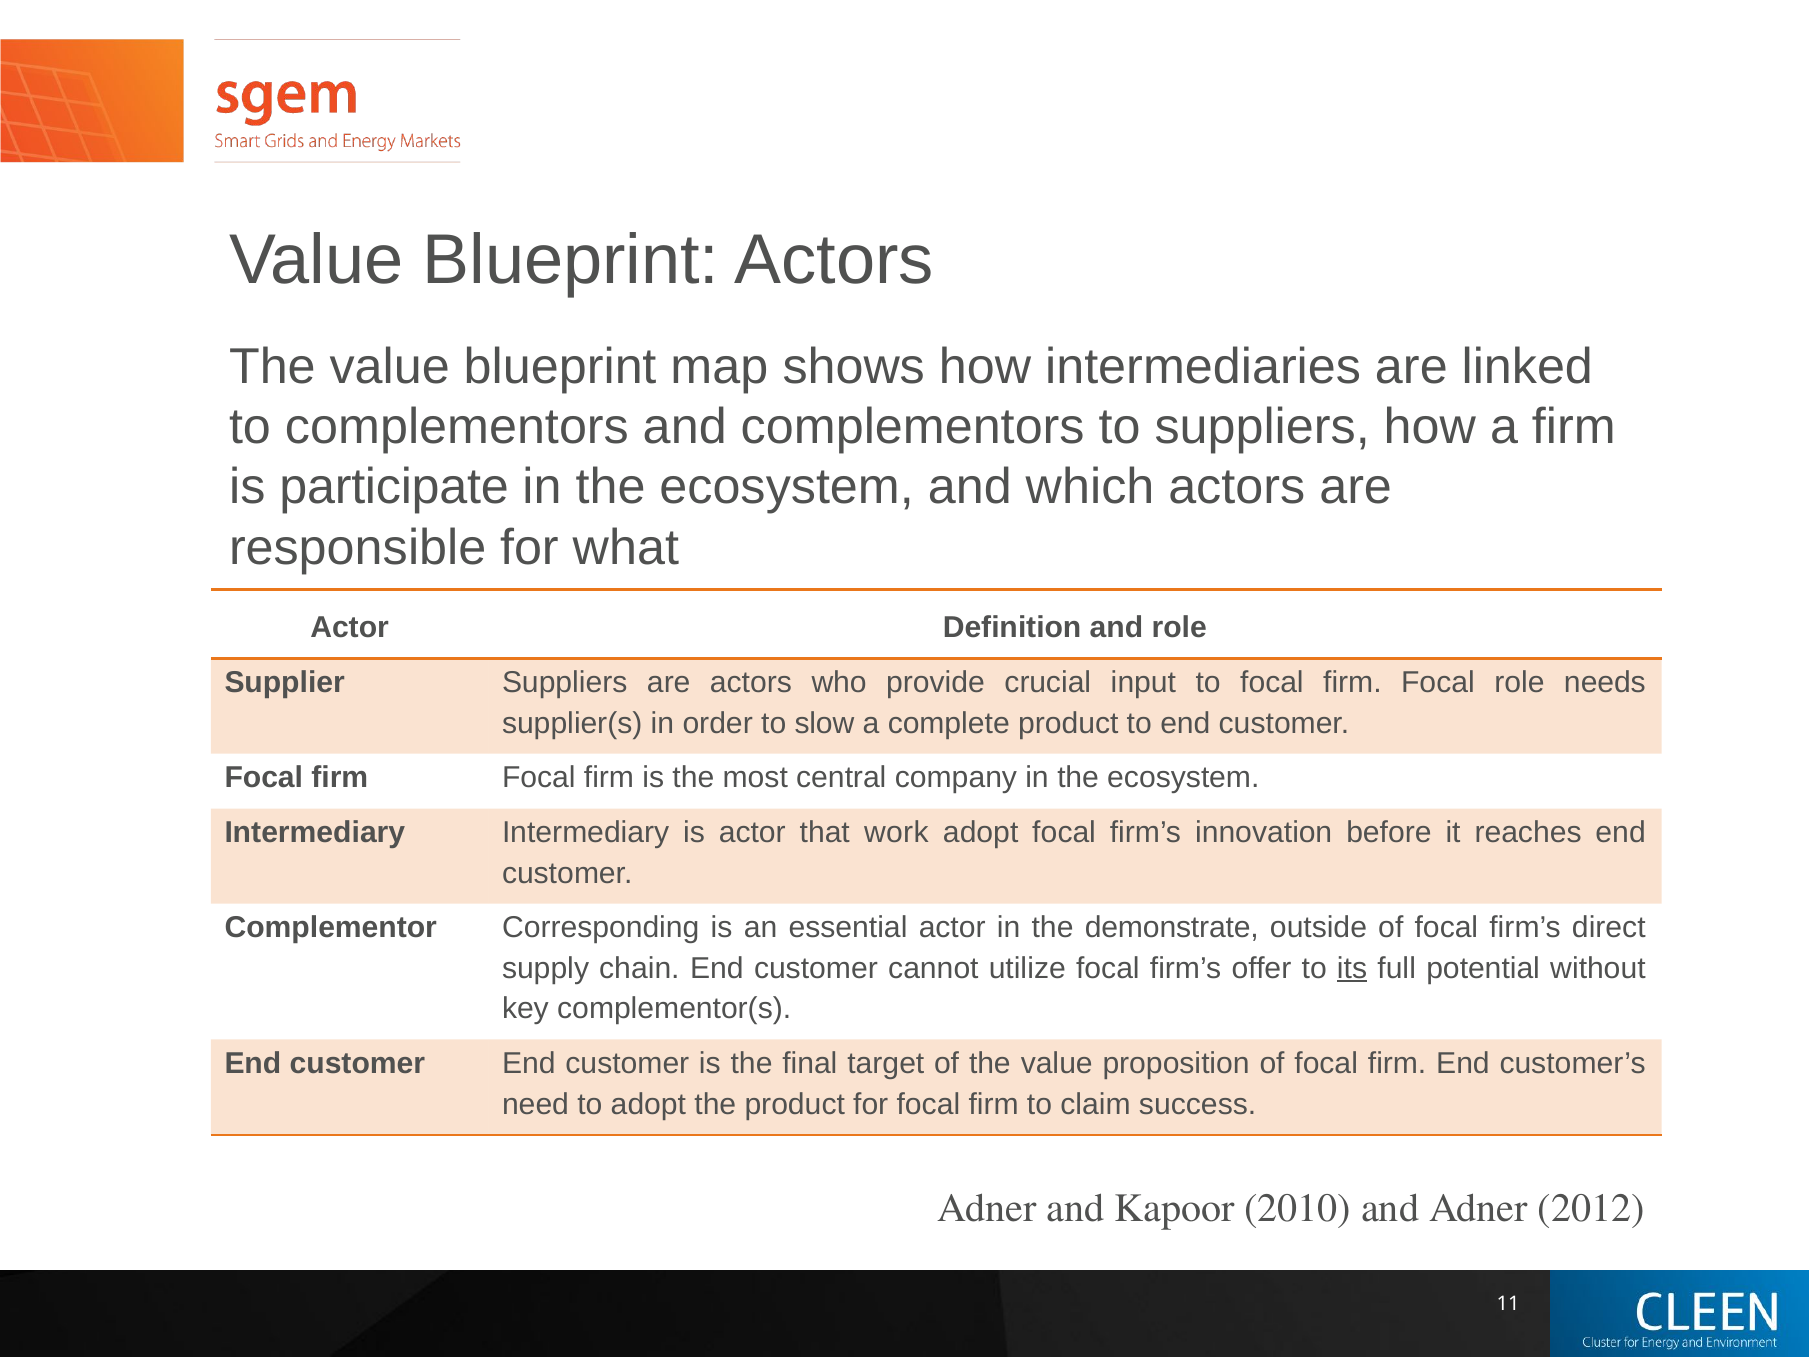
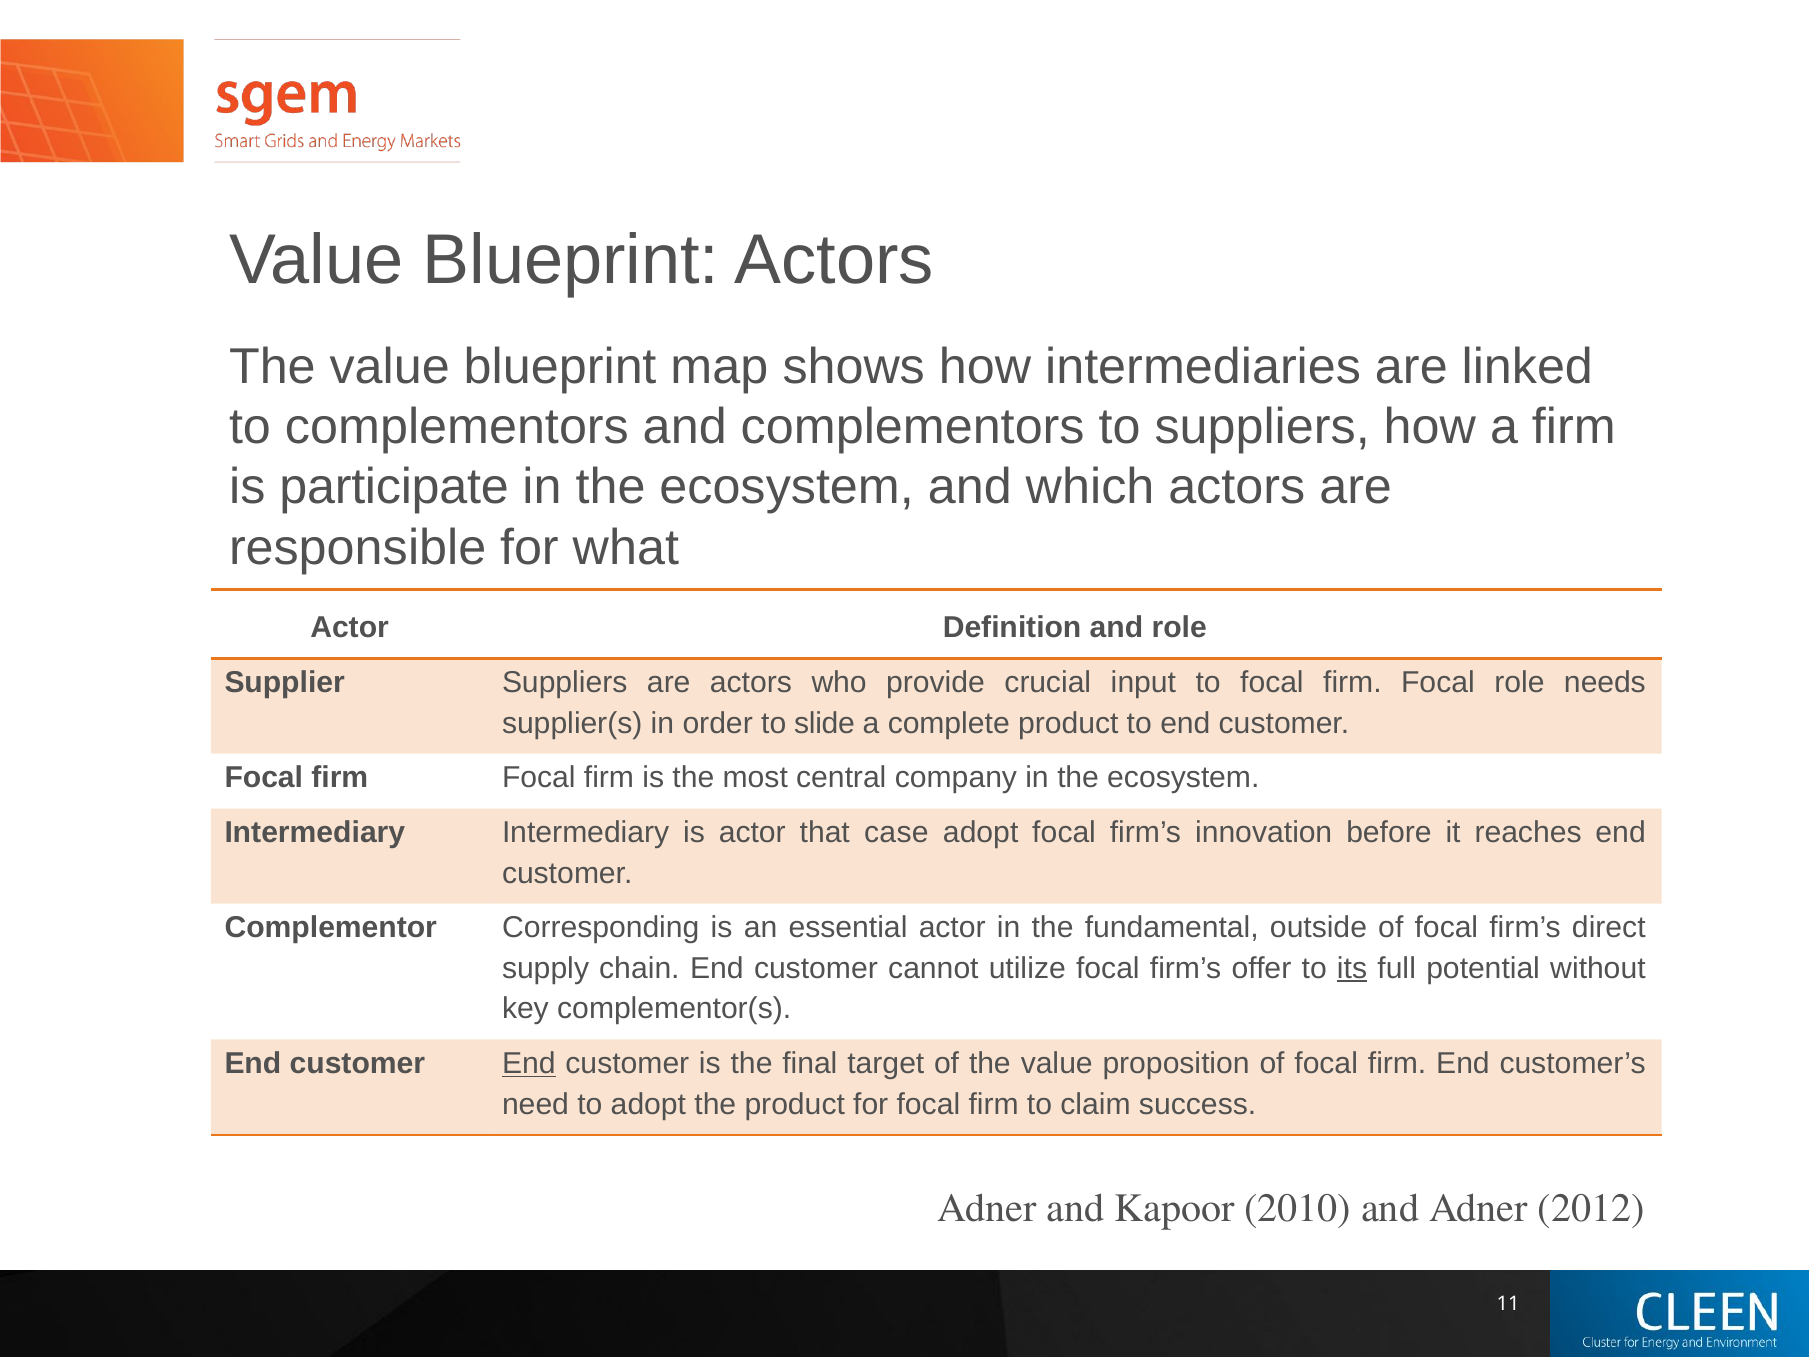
slow: slow -> slide (824, 723)
work: work -> case (896, 833)
demonstrate: demonstrate -> fundamental (1172, 928)
End underline: none -> present (529, 1063)
